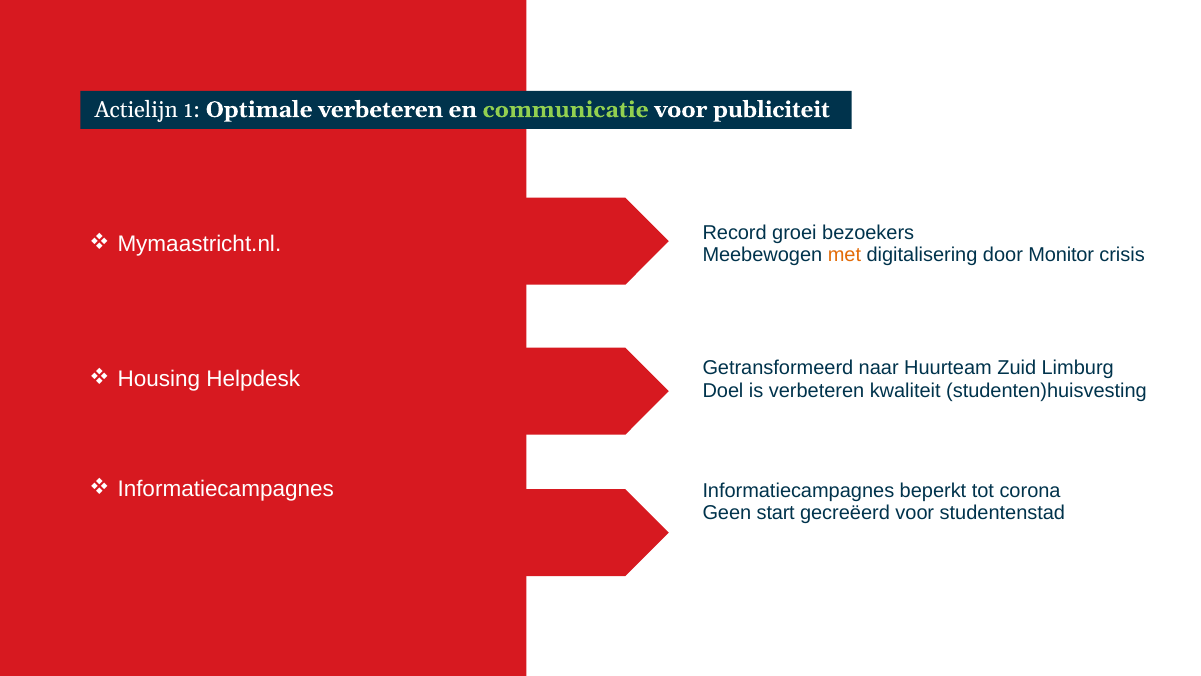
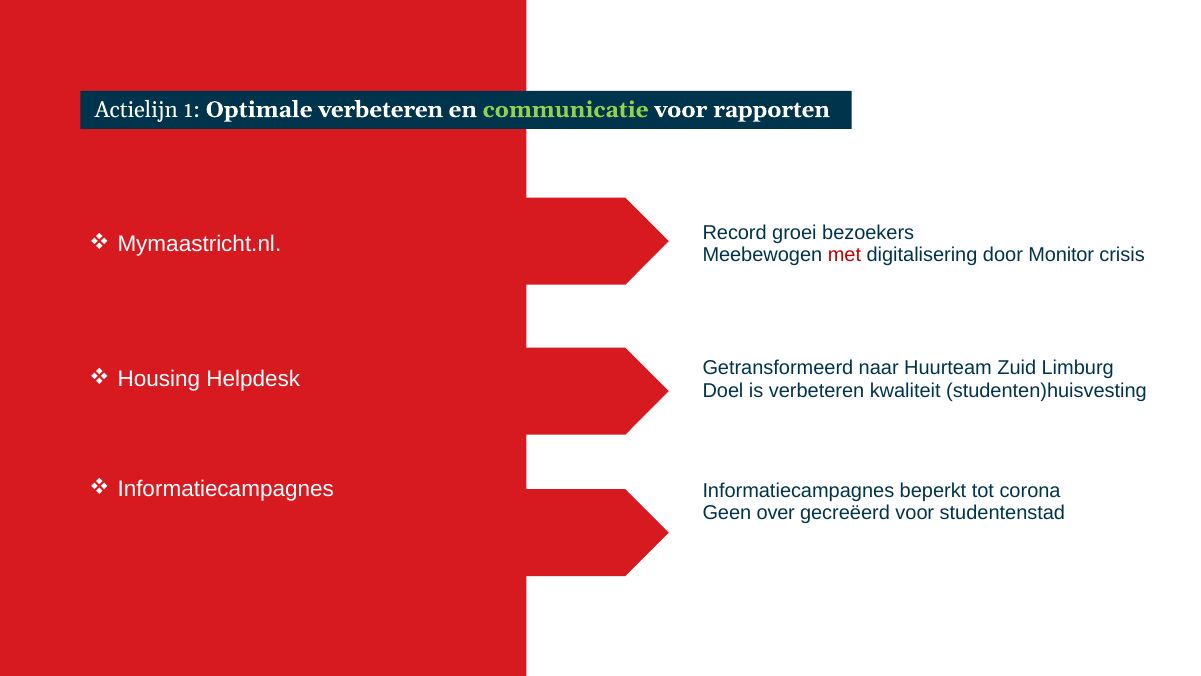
publiciteit: publiciteit -> rapporten (772, 110)
met colour: orange -> red (844, 255)
start: start -> over (776, 513)
